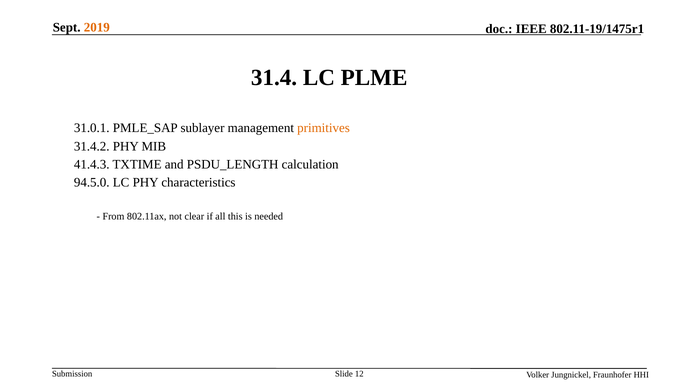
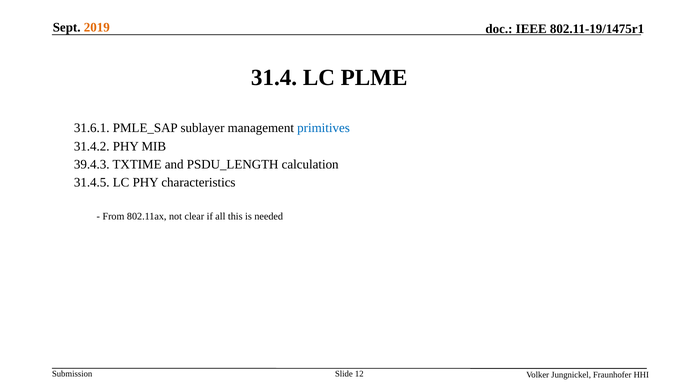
31.0.1: 31.0.1 -> 31.6.1 (92, 128)
primitives colour: orange -> blue (324, 128)
41.4.3: 41.4.3 -> 39.4.3 (92, 164)
94.5.0: 94.5.0 -> 31.4.5 (92, 183)
